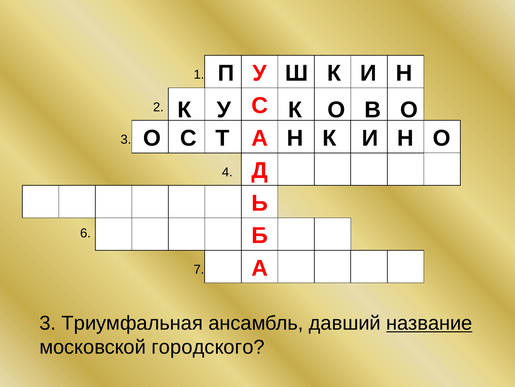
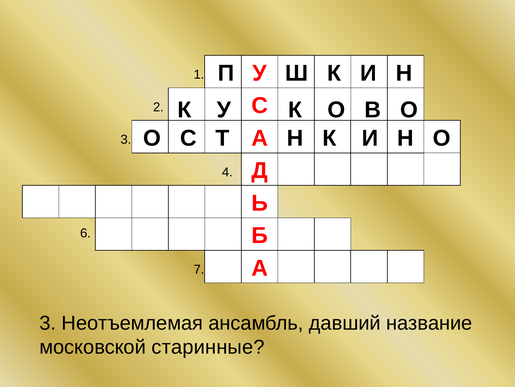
Триумфальная: Триумфальная -> Неотъемлемая (132, 323)
название underline: present -> none (429, 323)
городского: городского -> старинные (208, 347)
